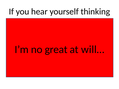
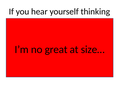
will…: will… -> size… (93, 50)
